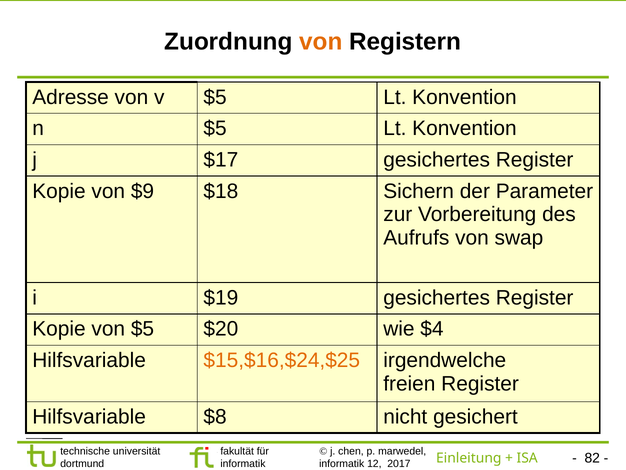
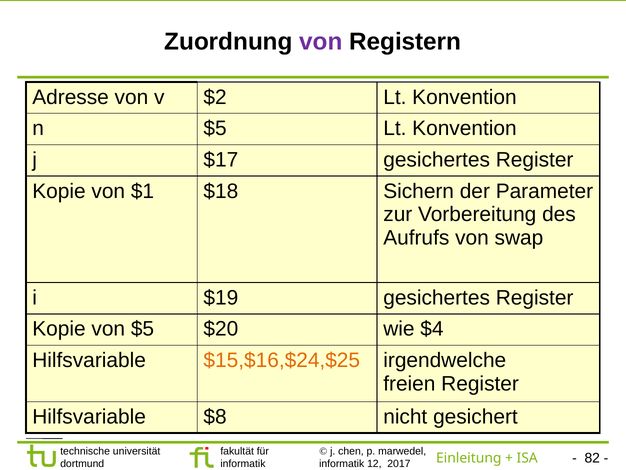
von colour: orange -> purple (321, 41)
v $5: $5 -> $2 (215, 97)
$9: $9 -> $1 (142, 191)
